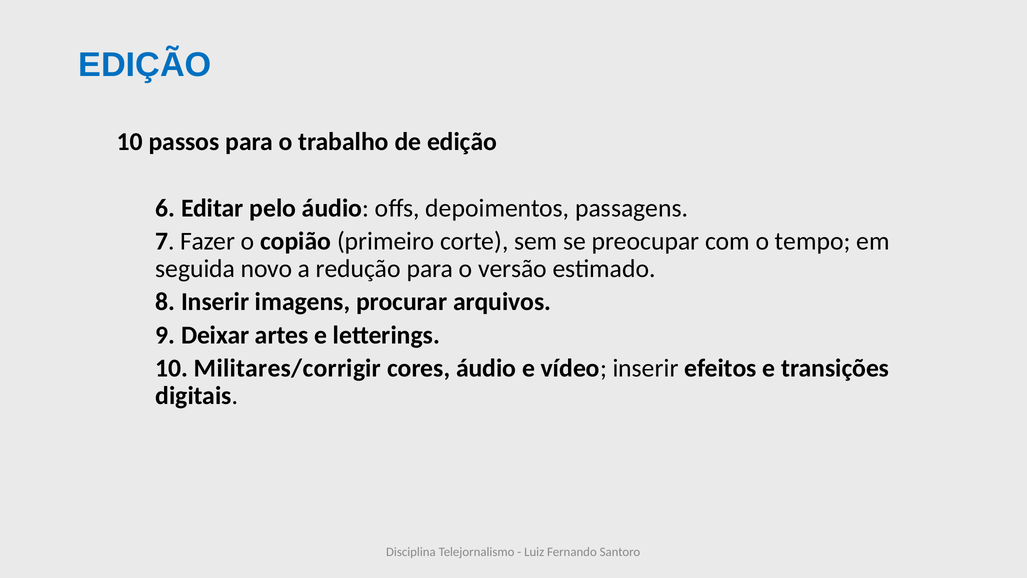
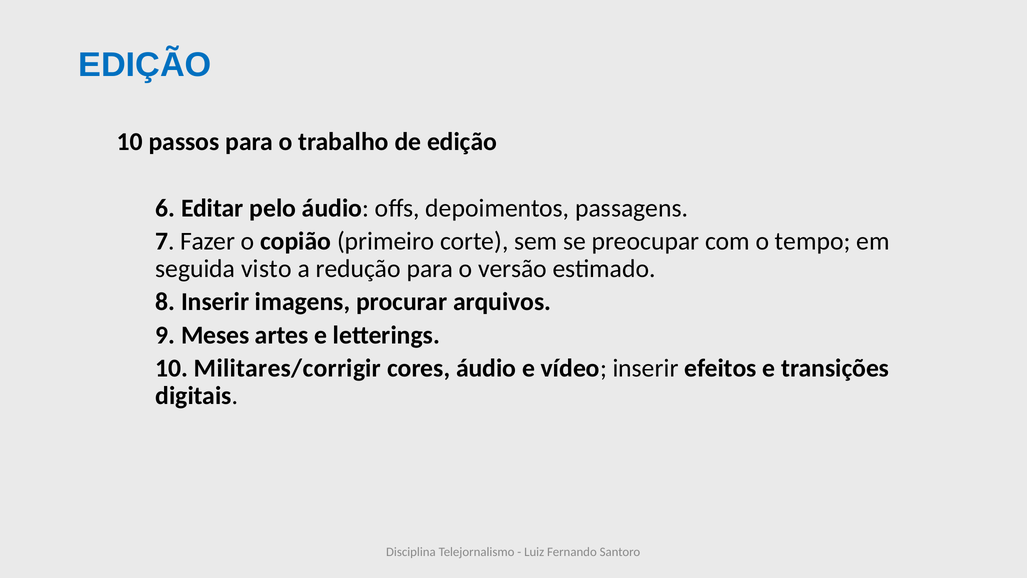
novo: novo -> visto (266, 269)
Deixar: Deixar -> Meses (215, 335)
